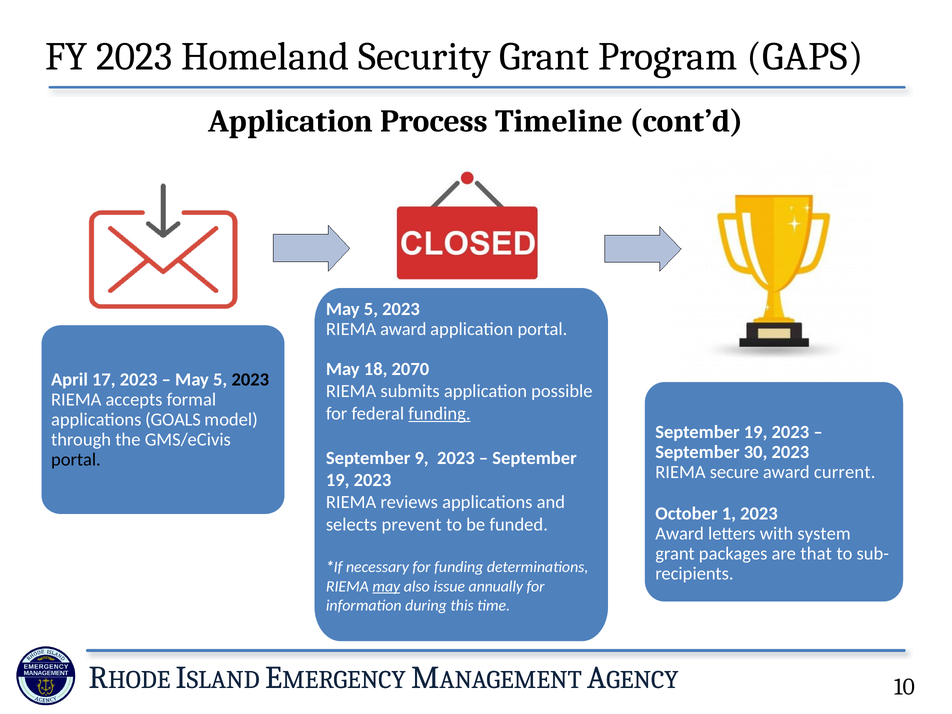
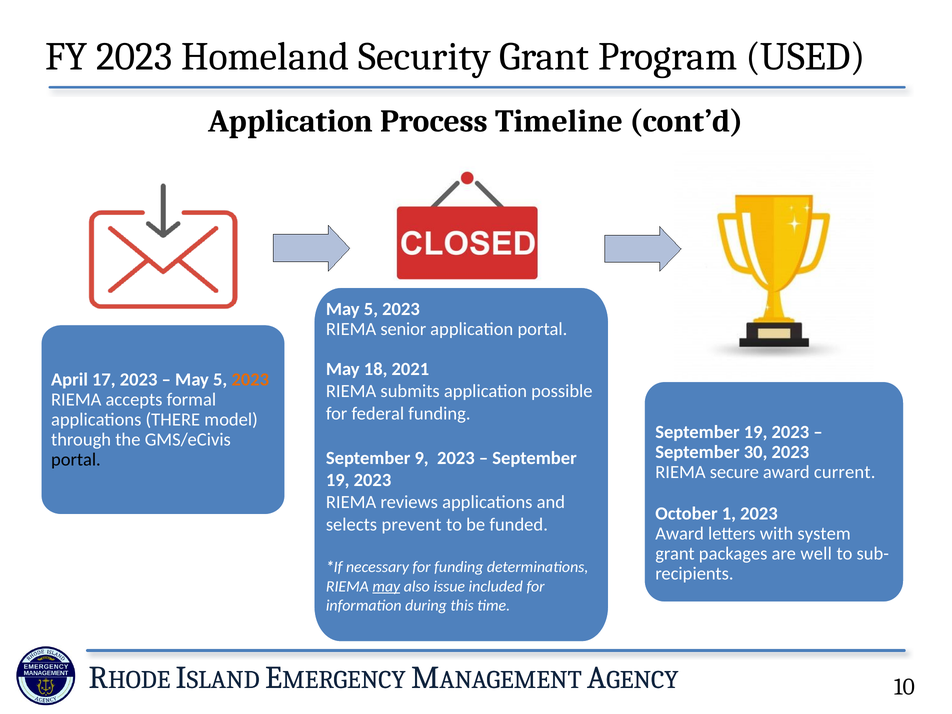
GAPS: GAPS -> USED (805, 57)
RIEMA award: award -> senior (403, 329)
2070: 2070 -> 2021 (410, 369)
2023 colour: black -> orange (250, 379)
funding underline: present -> none (439, 413)
GOALS: GOALS -> THERE (173, 420)
that: that -> well (816, 553)
annually: annually -> included (496, 586)
